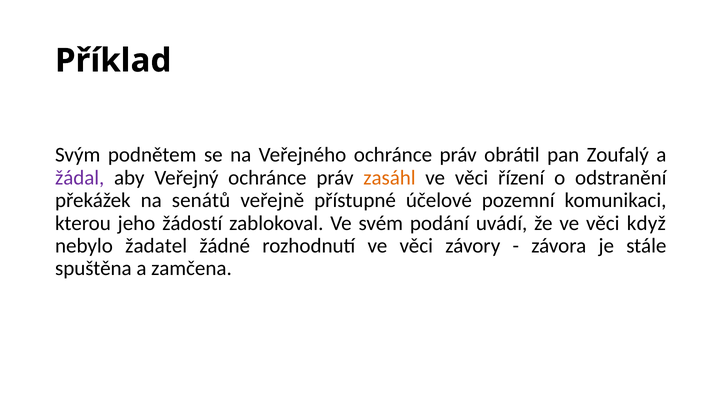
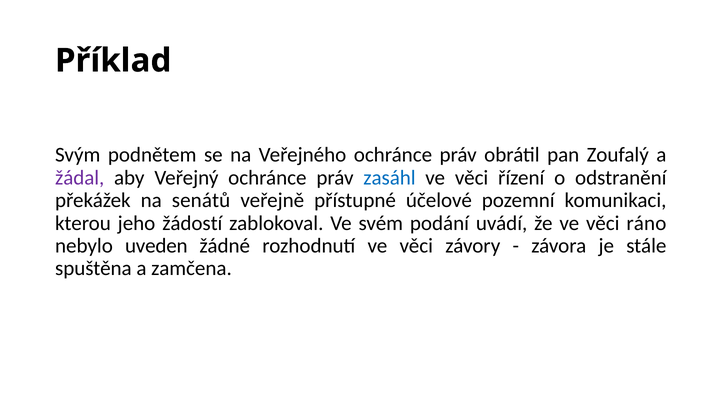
zasáhl colour: orange -> blue (389, 178)
když: když -> ráno (646, 223)
žadatel: žadatel -> uveden (156, 246)
